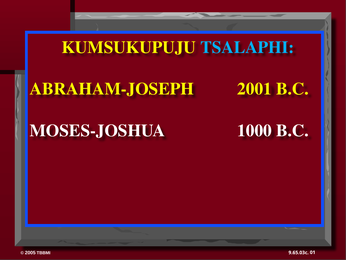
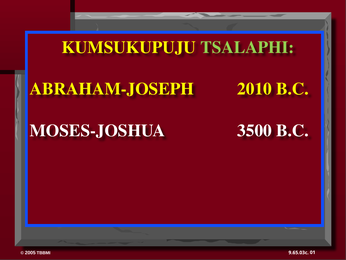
TSALAPHI colour: light blue -> light green (247, 47)
2001: 2001 -> 2010 (255, 89)
1000: 1000 -> 3500 (255, 130)
